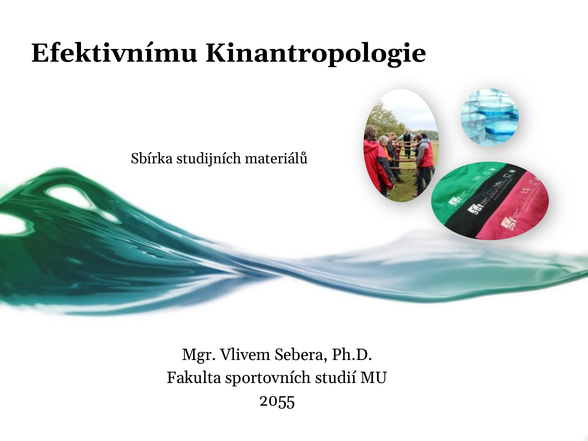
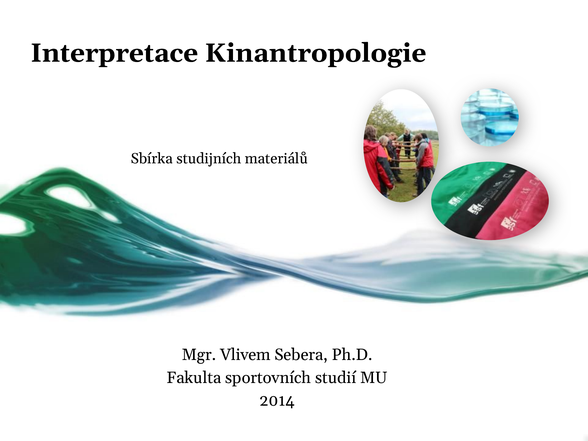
Efektivnímu: Efektivnímu -> Interpretace (114, 53)
2055: 2055 -> 2014 (277, 401)
